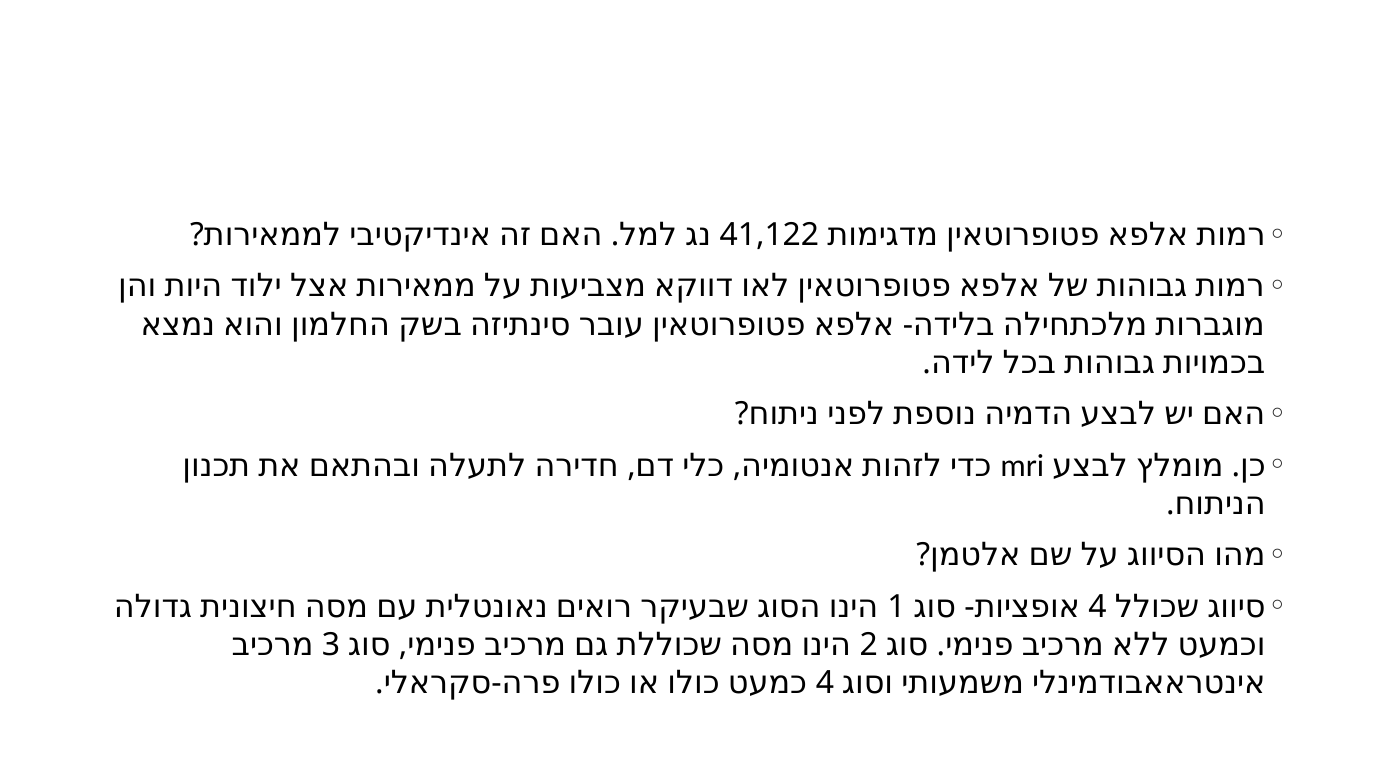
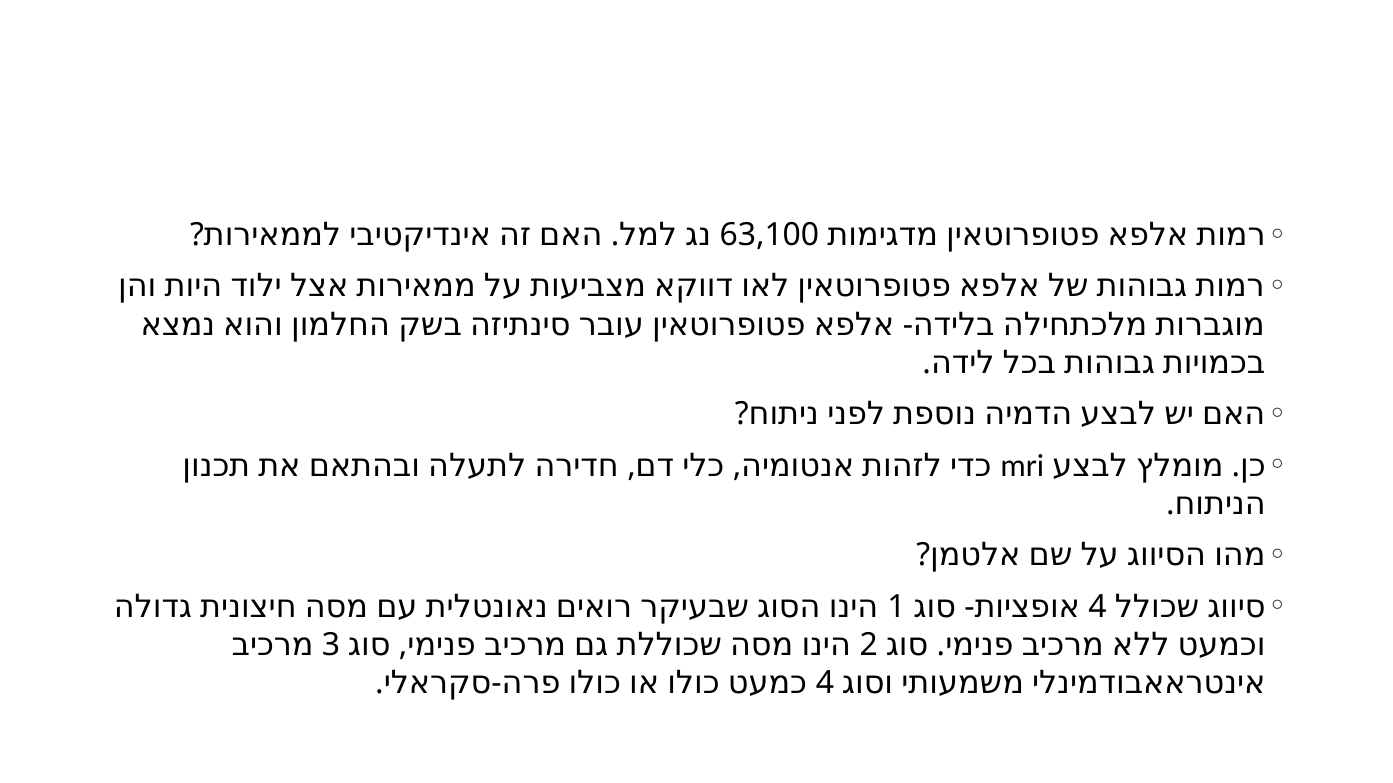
41,122: 41,122 -> 63,100 (769, 235)
